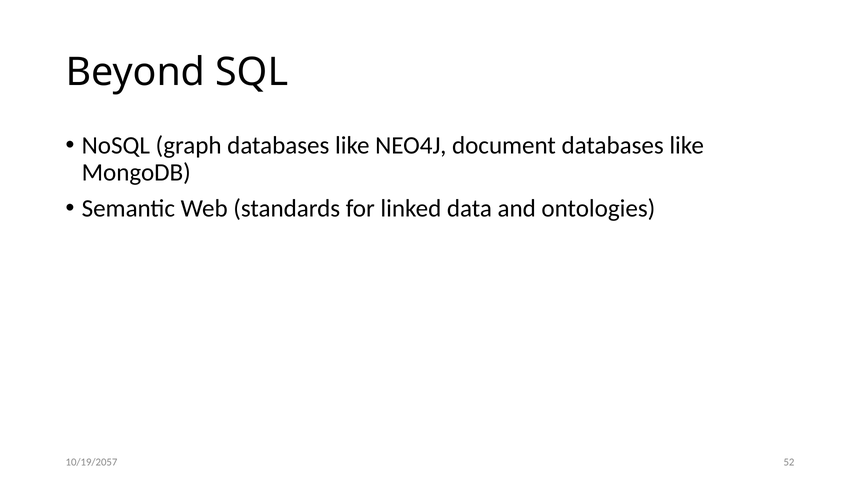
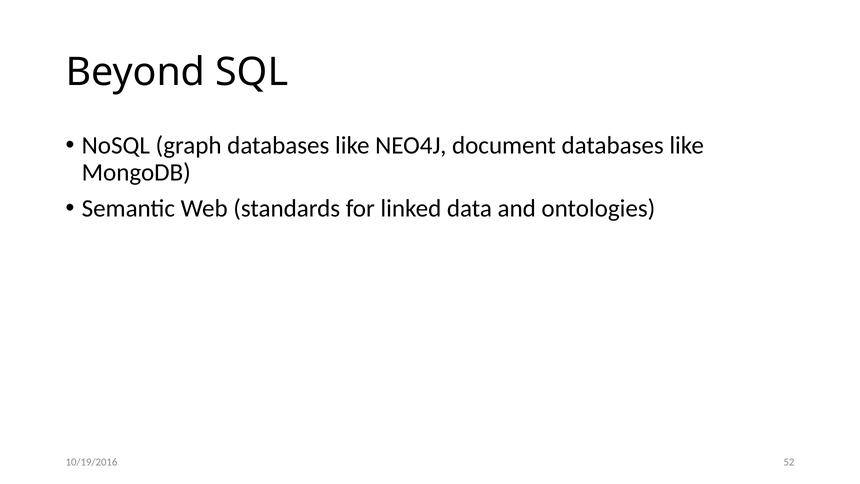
10/19/2057: 10/19/2057 -> 10/19/2016 (91, 462)
